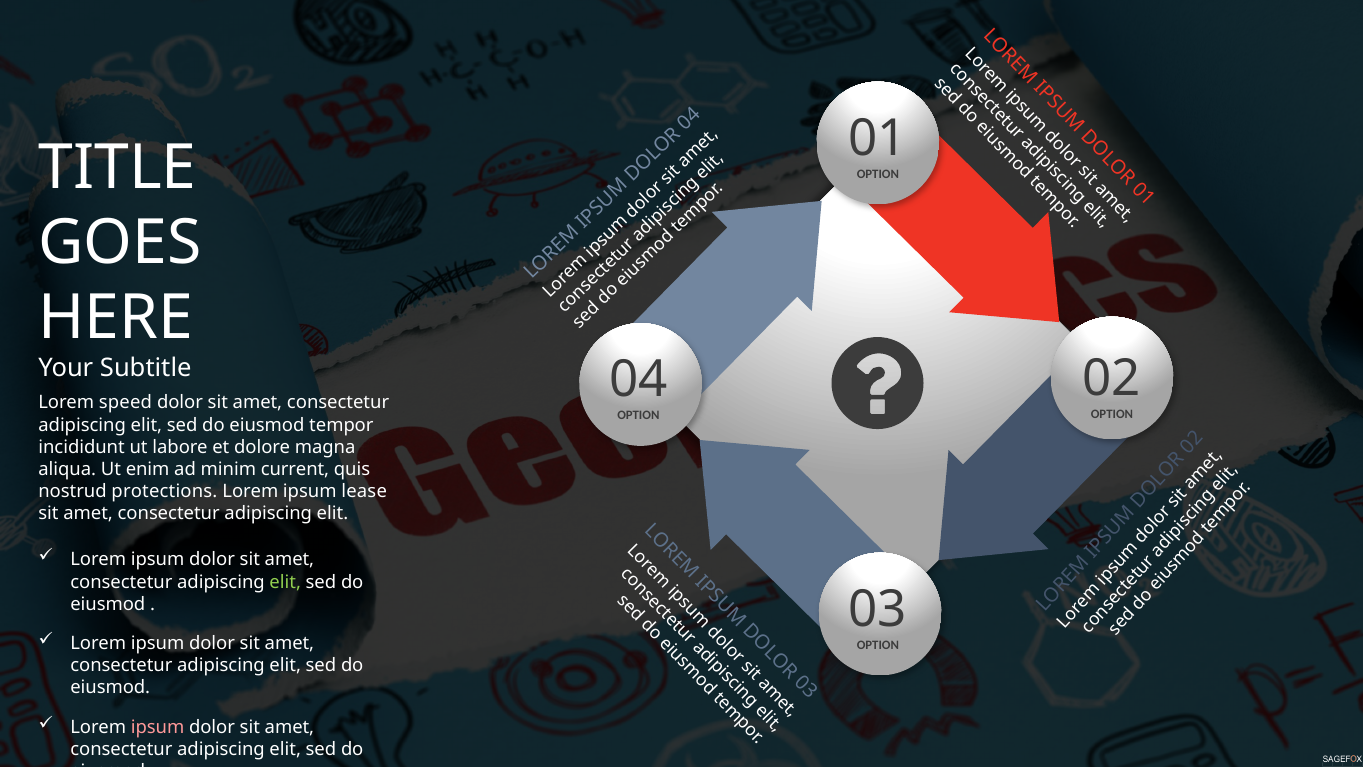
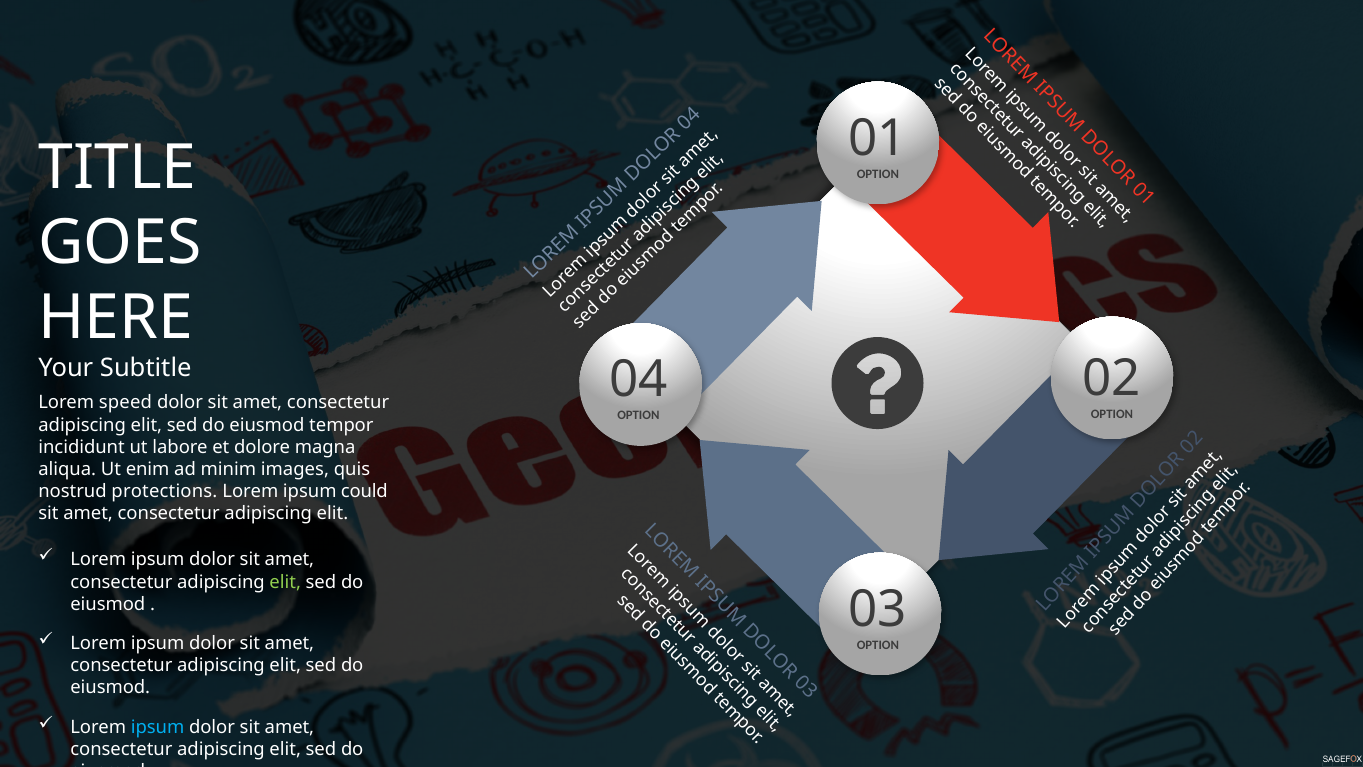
current: current -> images (295, 469)
lease: lease -> could (364, 491)
ipsum colour: pink -> light blue (158, 727)
